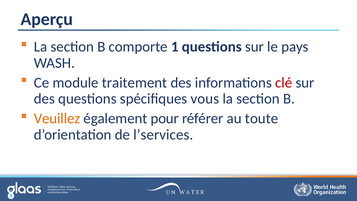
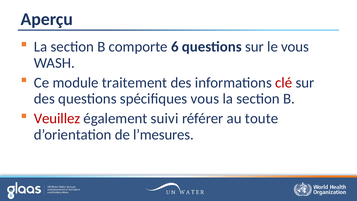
1: 1 -> 6 (175, 47)
le pays: pays -> vous (295, 47)
Veuillez colour: orange -> red (57, 118)
pour: pour -> suivi (165, 118)
l’services: l’services -> l’mesures (163, 134)
